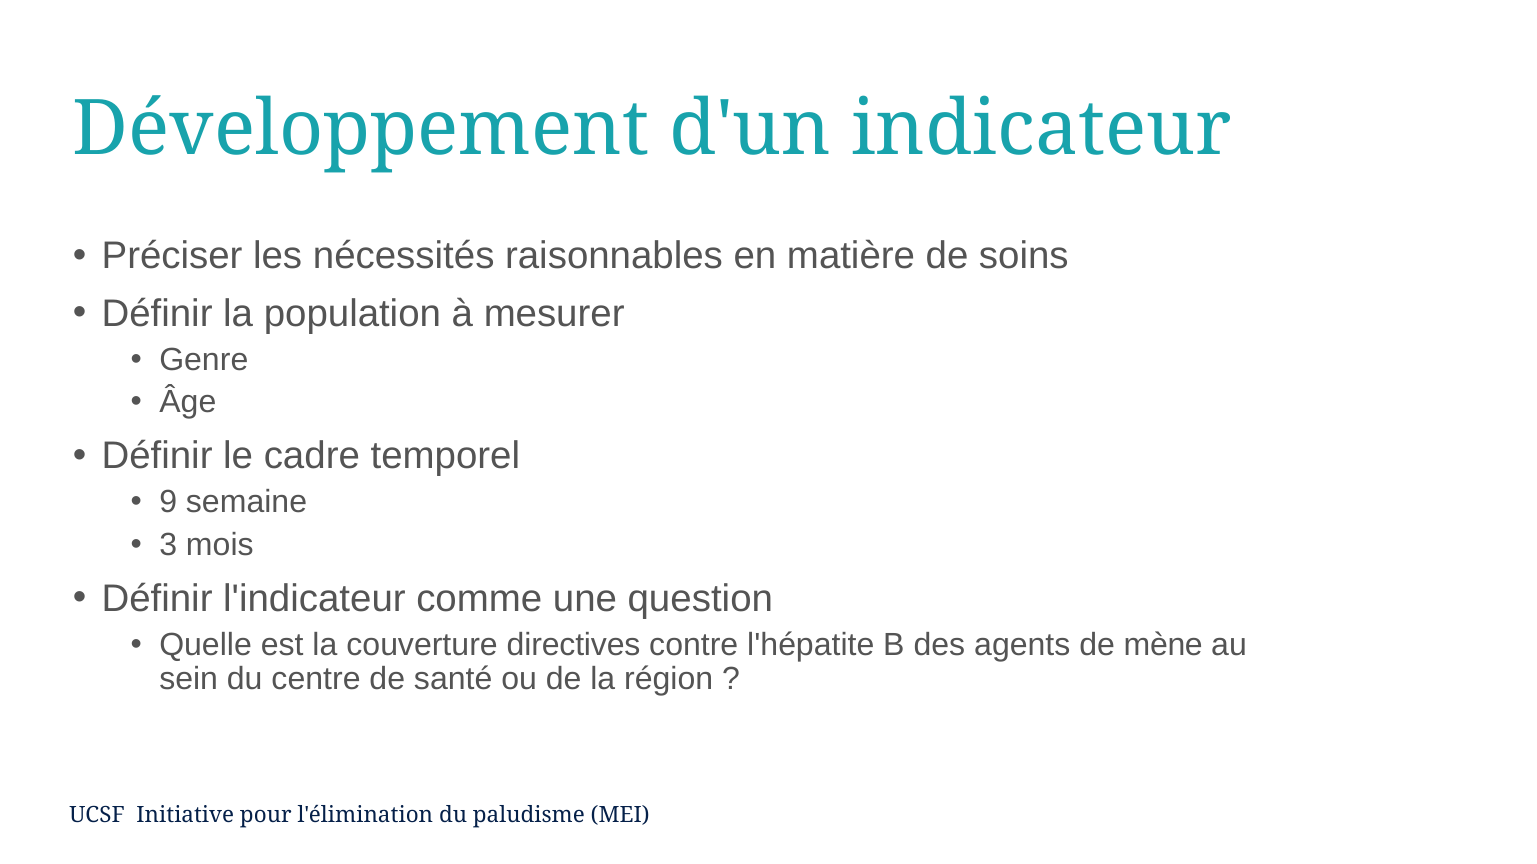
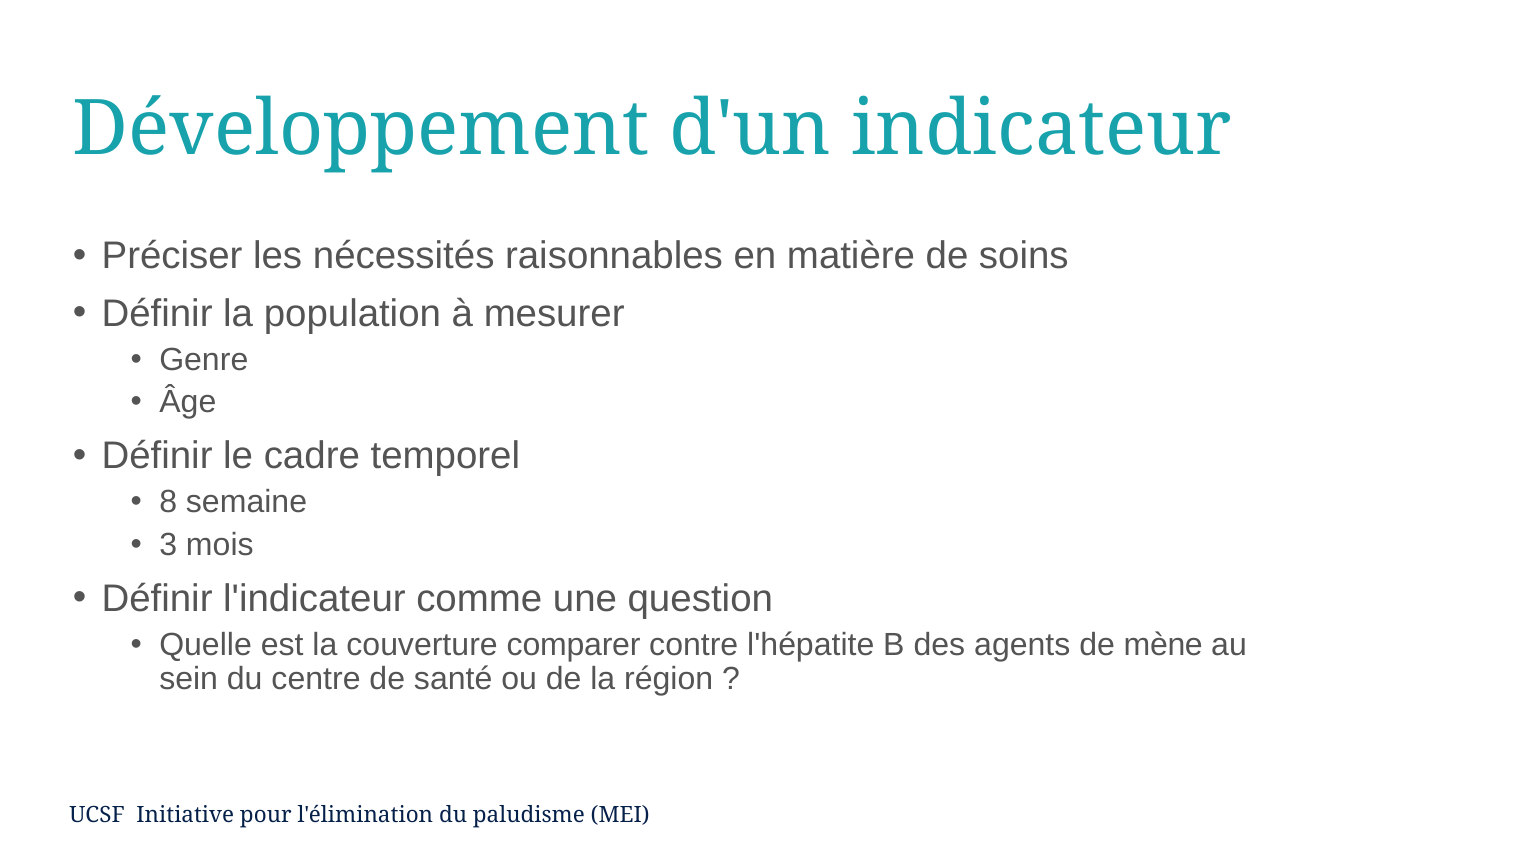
9: 9 -> 8 (168, 503)
directives: directives -> comparer (574, 645)
